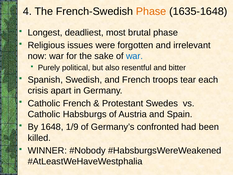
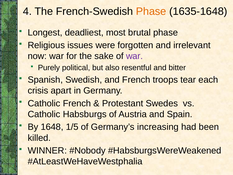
war colour: blue -> purple (134, 56)
1/9: 1/9 -> 1/5 (72, 127)
confronted: confronted -> increasing (158, 127)
